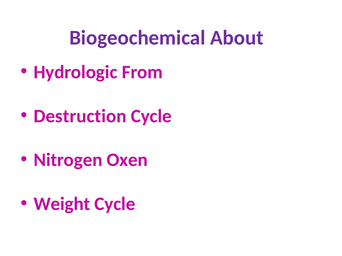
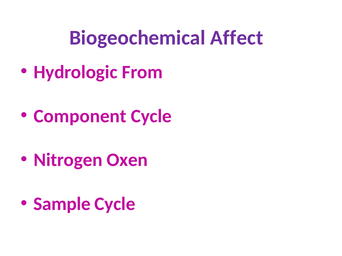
About: About -> Affect (237, 38)
Destruction: Destruction -> Component (80, 116)
Weight: Weight -> Sample (62, 204)
